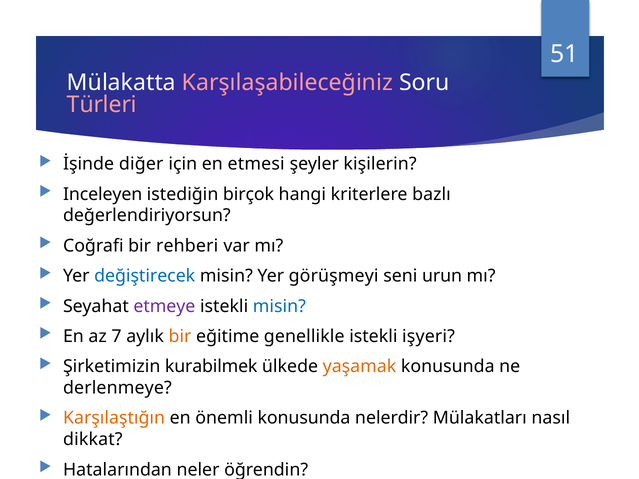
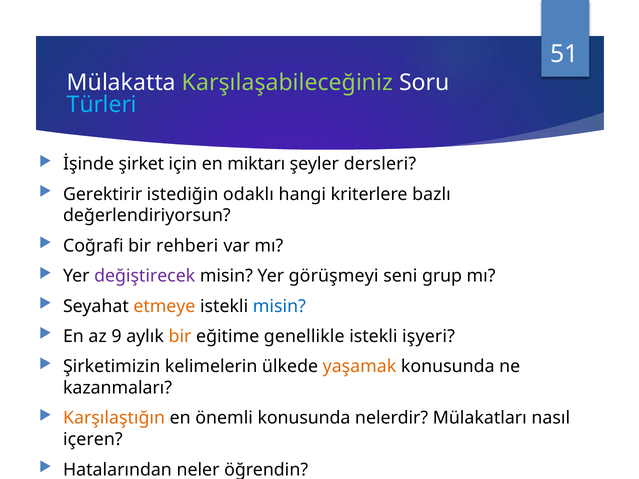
Karşılaşabileceğiniz colour: pink -> light green (287, 82)
Türleri colour: pink -> light blue (102, 105)
diğer: diğer -> şirket (141, 164)
etmesi: etmesi -> miktarı (256, 164)
kişilerin: kişilerin -> dersleri (380, 164)
Inceleyen: Inceleyen -> Gerektirir (103, 194)
birçok: birçok -> odaklı (248, 194)
değiştirecek colour: blue -> purple (145, 276)
urun: urun -> grup (442, 276)
etmeye colour: purple -> orange (164, 306)
7: 7 -> 9 (117, 337)
kurabilmek: kurabilmek -> kelimelerin (211, 367)
derlenmeye: derlenmeye -> kazanmaları (118, 388)
dikkat: dikkat -> içeren (93, 440)
